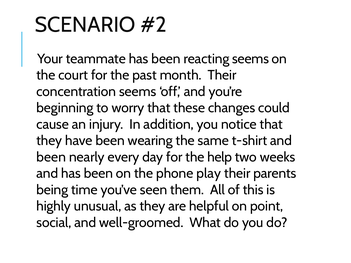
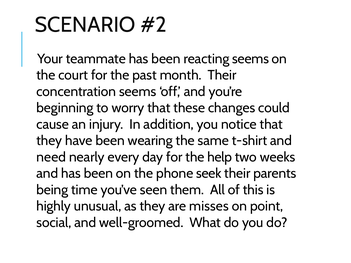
been: been -> need (51, 157)
play: play -> seek (209, 174)
helpful: helpful -> misses (209, 206)
